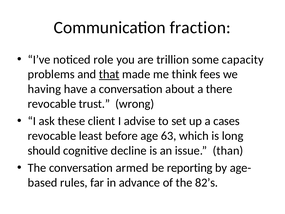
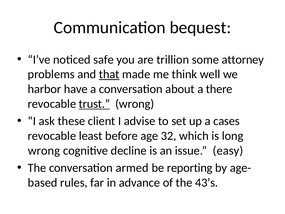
fraction: fraction -> bequest (200, 28)
role: role -> safe (104, 60)
capacity: capacity -> attorney (243, 60)
fees: fees -> well (210, 74)
having: having -> harbor (45, 89)
trust underline: none -> present (94, 104)
63: 63 -> 32 (169, 136)
should: should -> wrong (44, 150)
than: than -> easy (228, 150)
82’s: 82’s -> 43’s (207, 182)
